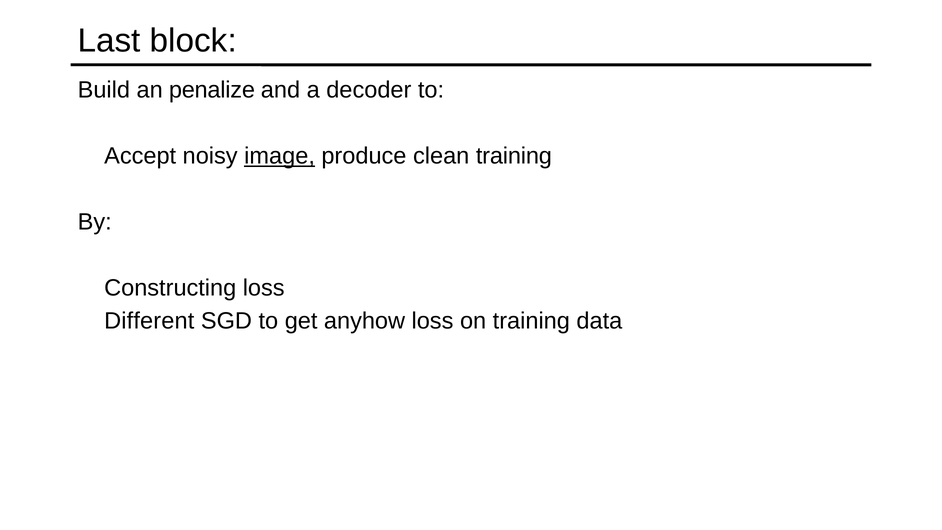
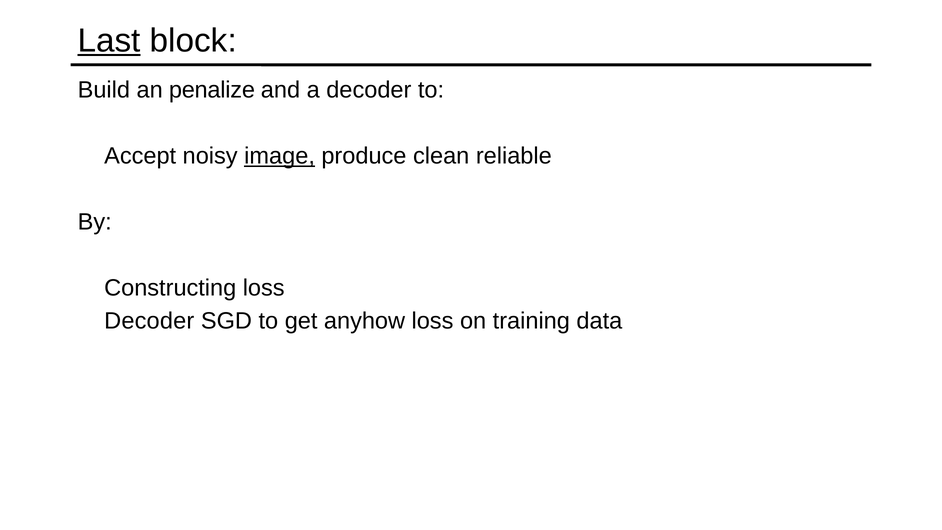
Last underline: none -> present (109, 41)
clean training: training -> reliable (514, 156)
Different: Different -> Decoder (149, 321)
